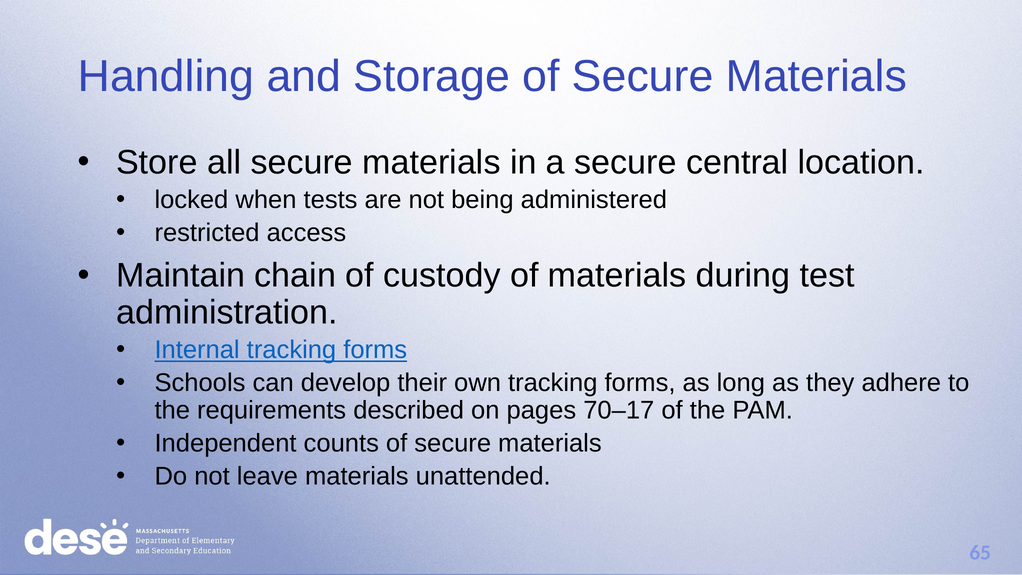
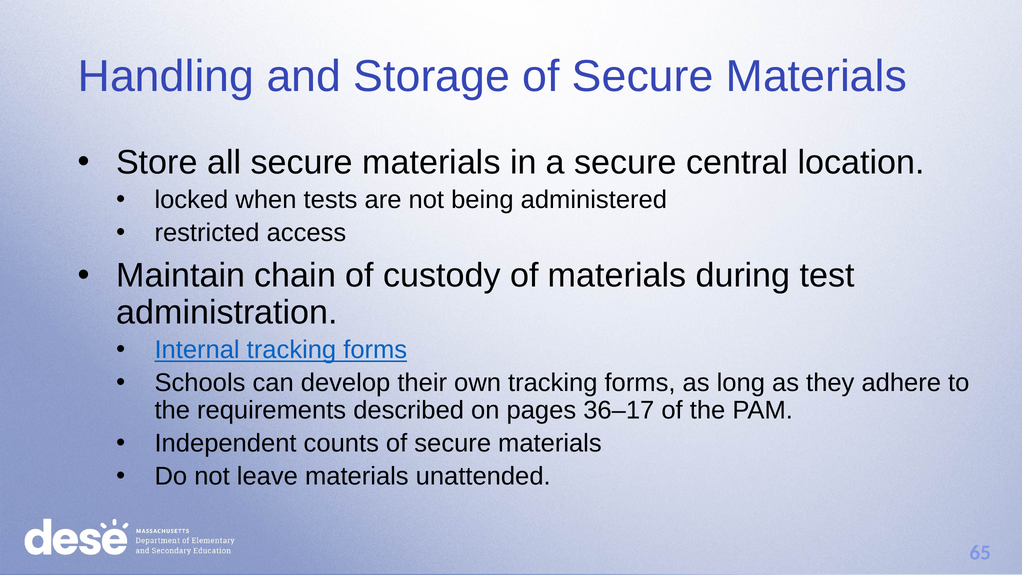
70–17: 70–17 -> 36–17 (619, 410)
